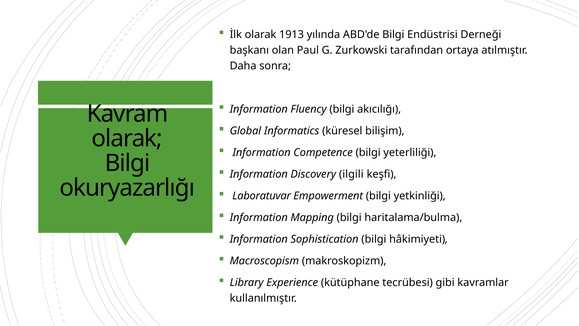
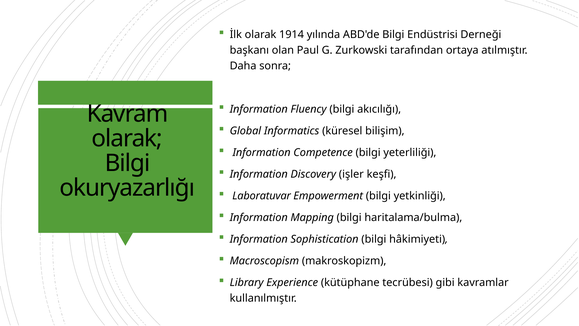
1913: 1913 -> 1914 (292, 35)
ilgili: ilgili -> işler (351, 174)
